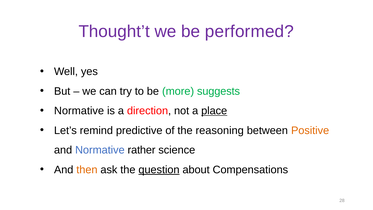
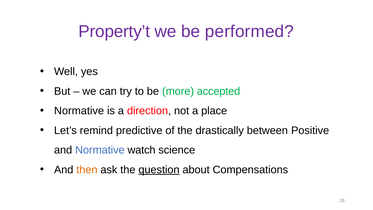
Thought’t: Thought’t -> Property’t (114, 31)
suggests: suggests -> accepted (219, 91)
place underline: present -> none (214, 111)
reasoning: reasoning -> drastically (220, 130)
Positive colour: orange -> black (310, 130)
rather: rather -> watch (142, 150)
